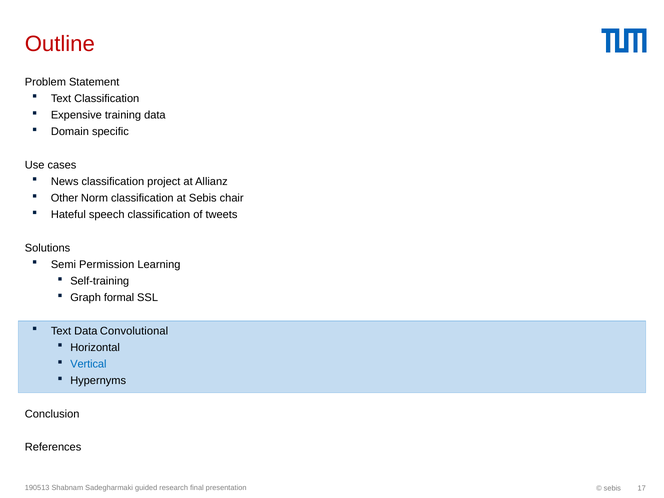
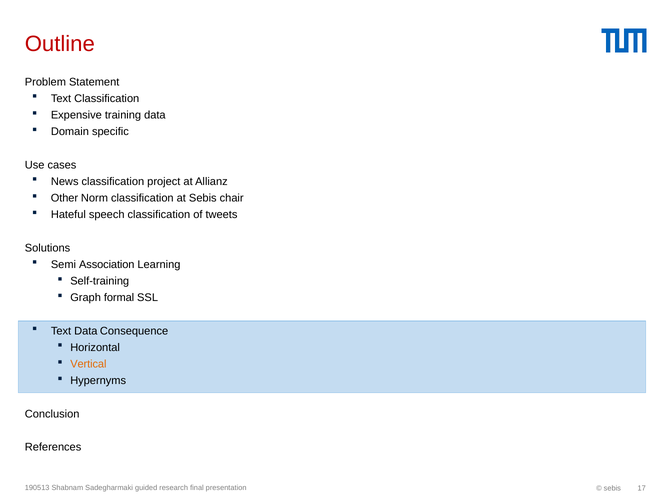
Permission: Permission -> Association (107, 265)
Convolutional: Convolutional -> Consequence (134, 331)
Vertical colour: blue -> orange (88, 364)
